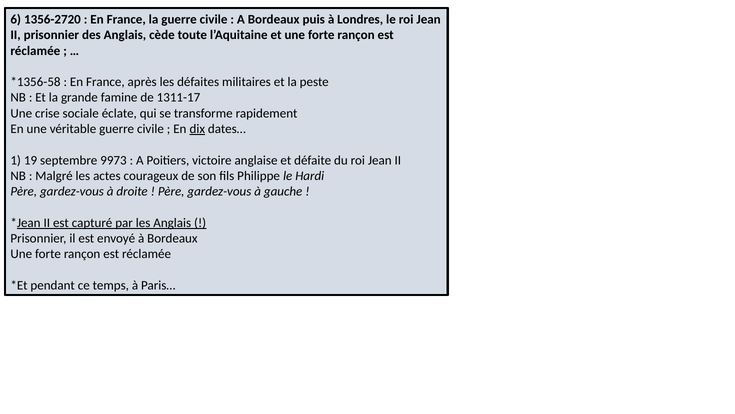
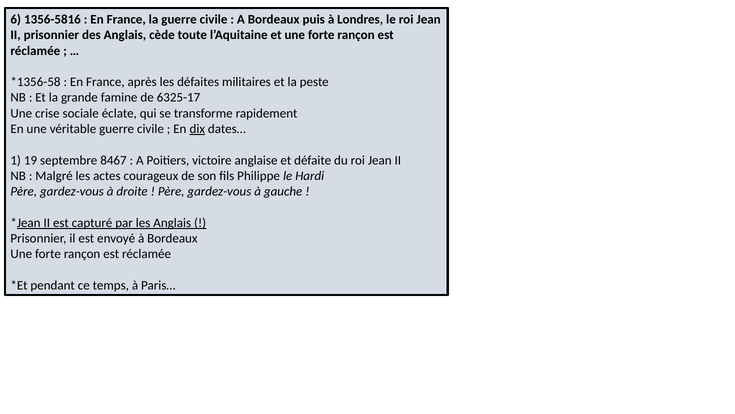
1356-2720: 1356-2720 -> 1356-5816 (52, 19)
1311-17: 1311-17 -> 6325-17 (178, 98)
9973: 9973 -> 8467 (113, 160)
